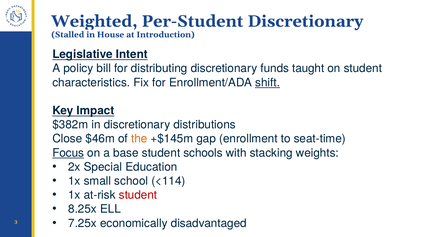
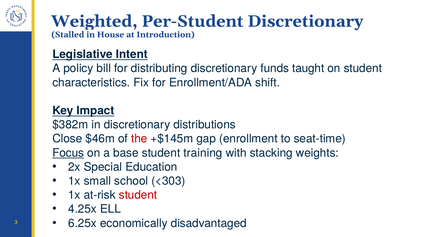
shift underline: present -> none (268, 82)
the colour: orange -> red (139, 139)
schools: schools -> training (203, 153)
<114: <114 -> <303 (168, 181)
8.25x: 8.25x -> 4.25x (82, 209)
7.25x: 7.25x -> 6.25x (82, 223)
